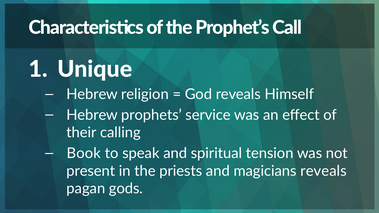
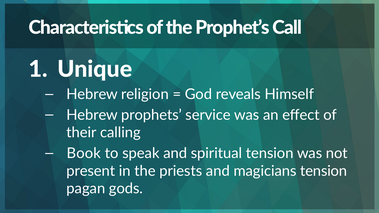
magicians reveals: reveals -> tension (324, 171)
